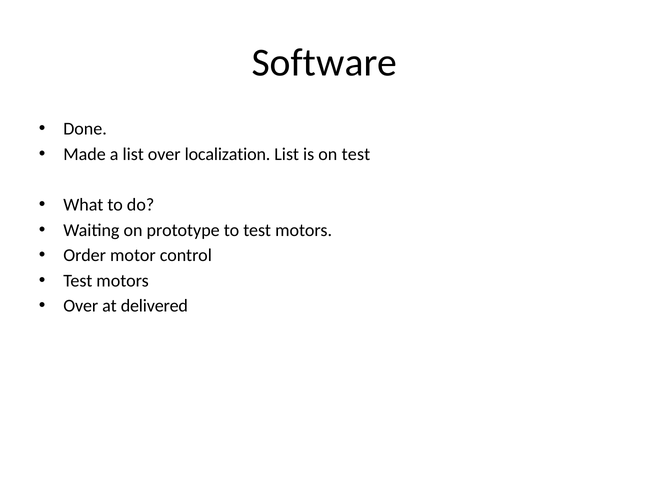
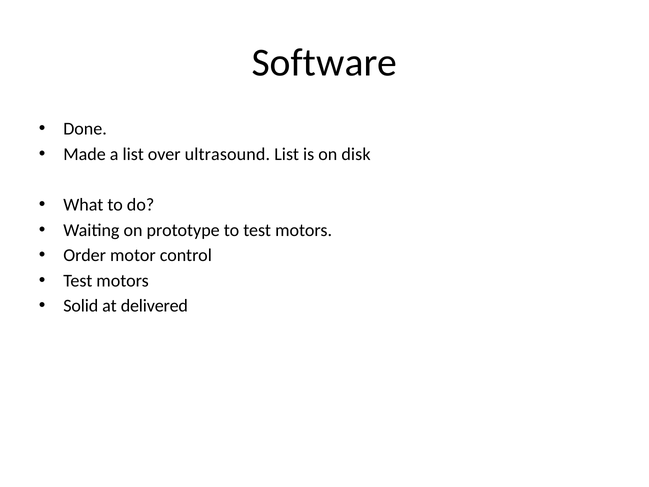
localization: localization -> ultrasound (227, 154)
on test: test -> disk (356, 154)
Over: Over -> Solid (81, 306)
